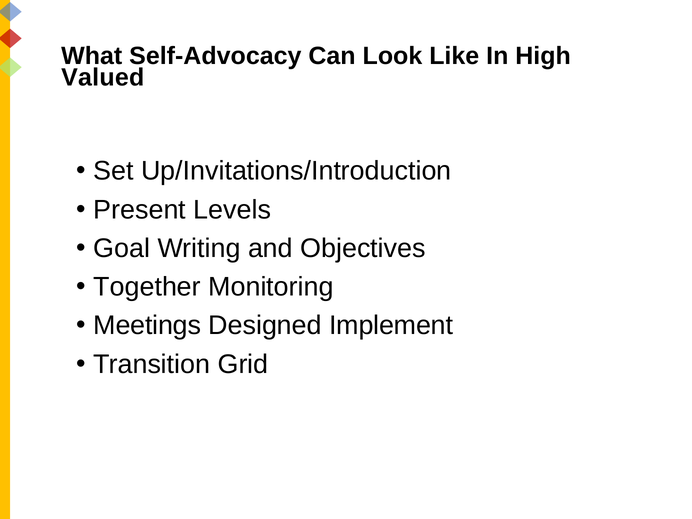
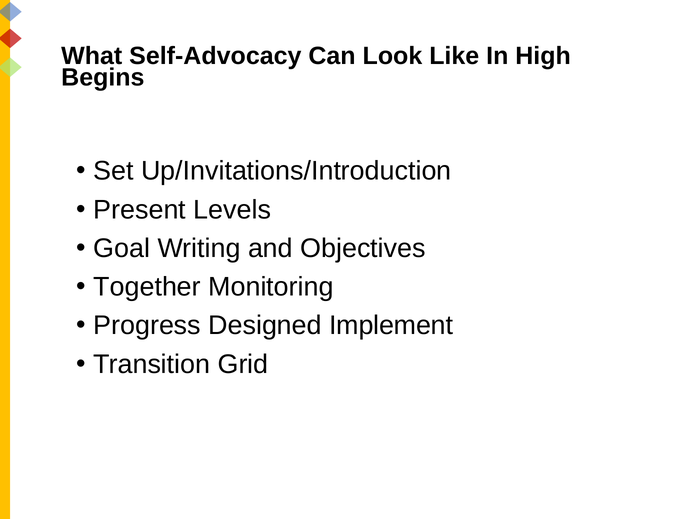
Valued: Valued -> Begins (103, 78)
Meetings: Meetings -> Progress (147, 326)
